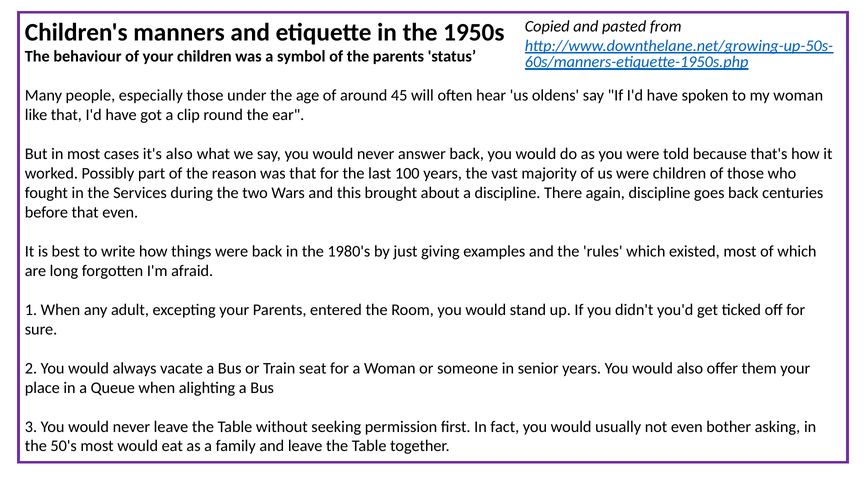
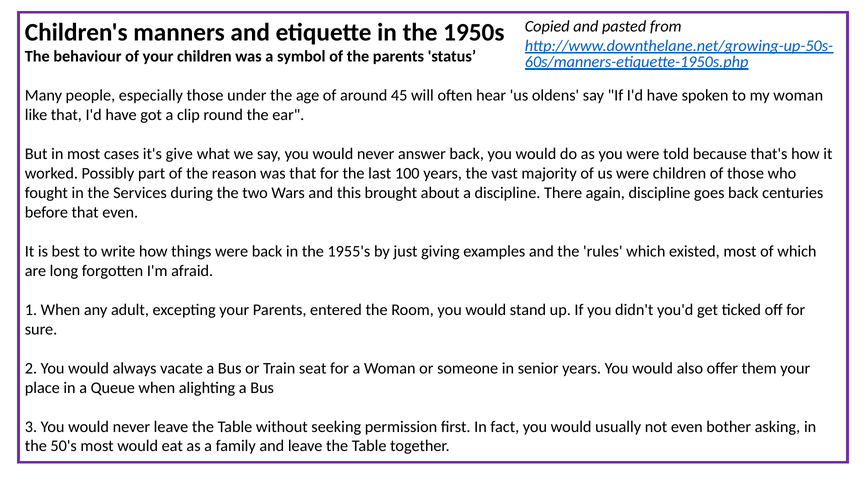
it's also: also -> give (179, 154)
1980's: 1980's -> 1955's (349, 251)
